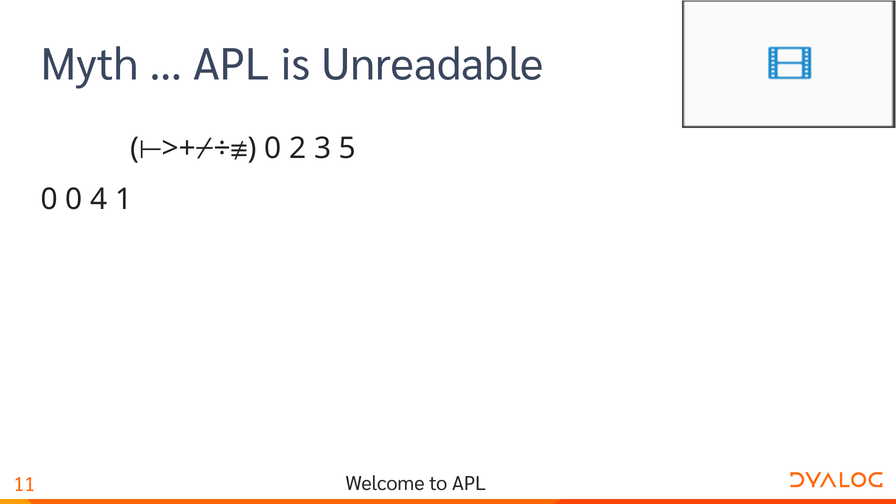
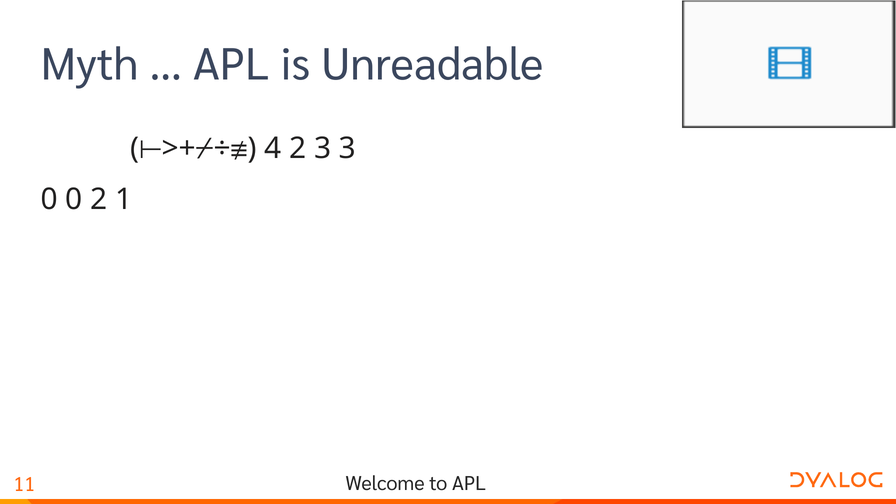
0: 0 -> 4 (273, 148)
3 5: 5 -> 3 (347, 148)
0 4: 4 -> 2 (99, 199)
